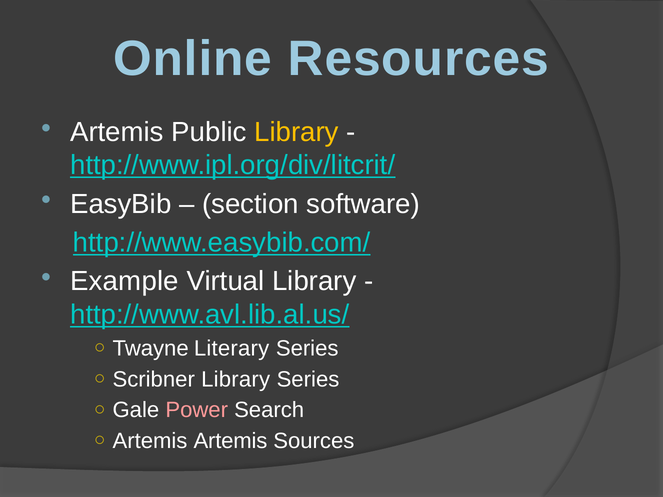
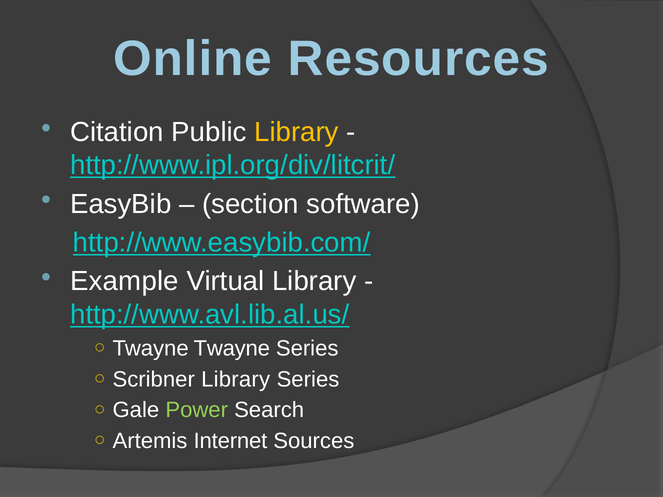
Artemis: Artemis -> Citation (117, 132)
Twayne Literary: Literary -> Twayne (232, 348)
Power colour: pink -> light green (197, 410)
Artemis Artemis: Artemis -> Internet (230, 441)
